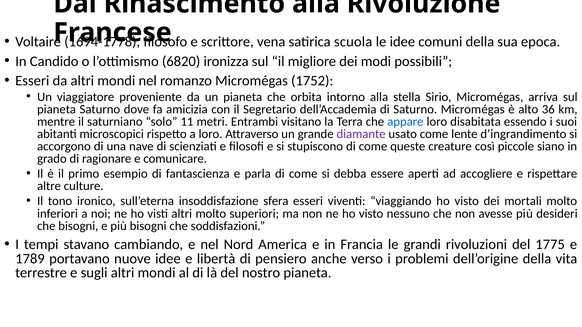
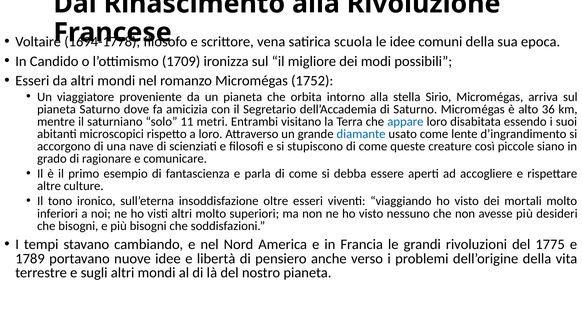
6820: 6820 -> 1709 (181, 61)
diamante colour: purple -> blue (361, 134)
sfera: sfera -> oltre (276, 201)
